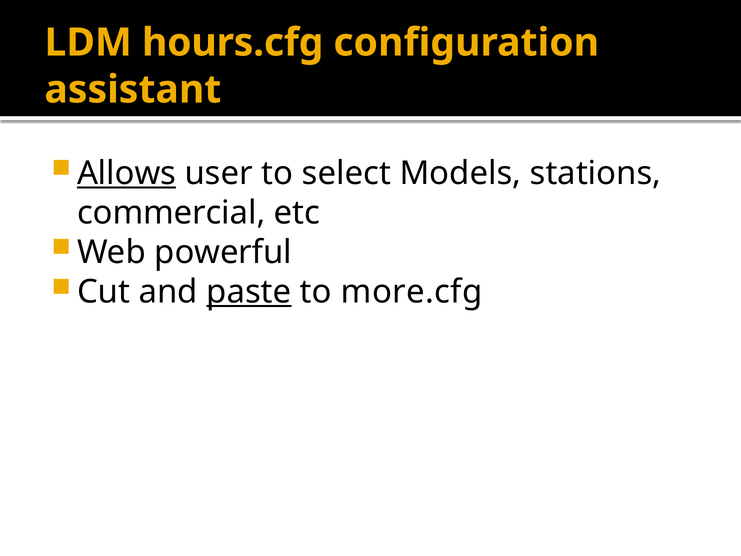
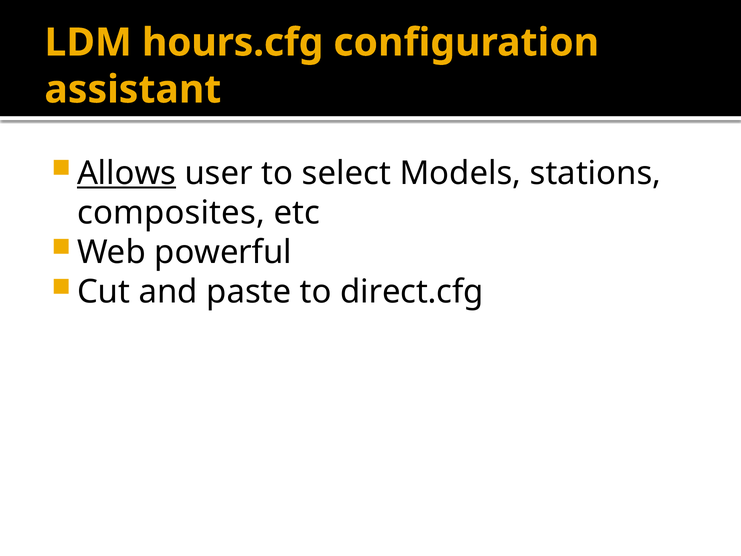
commercial: commercial -> composites (171, 213)
paste underline: present -> none (249, 292)
more.cfg: more.cfg -> direct.cfg (412, 292)
